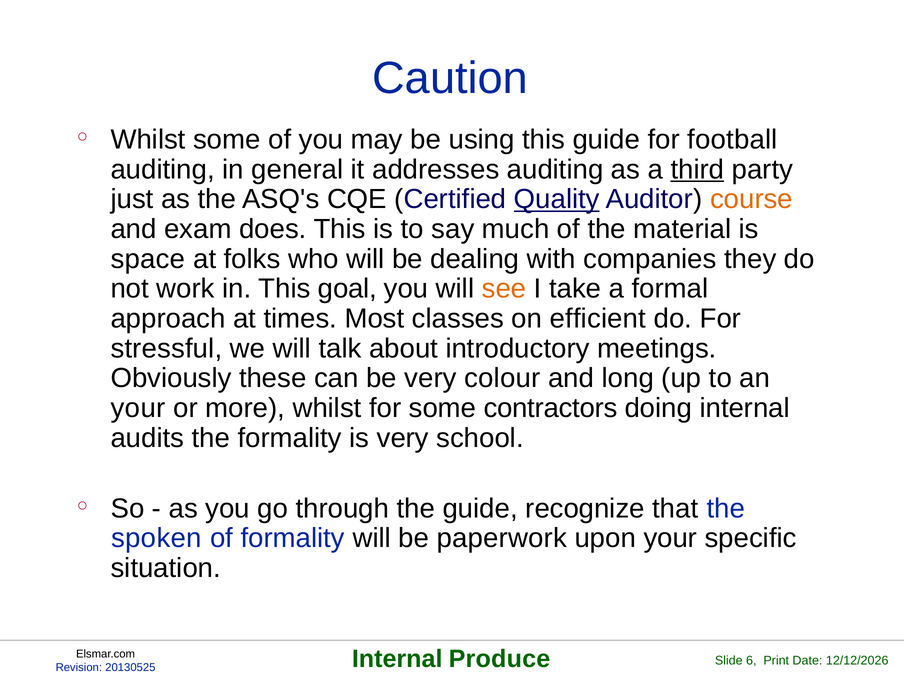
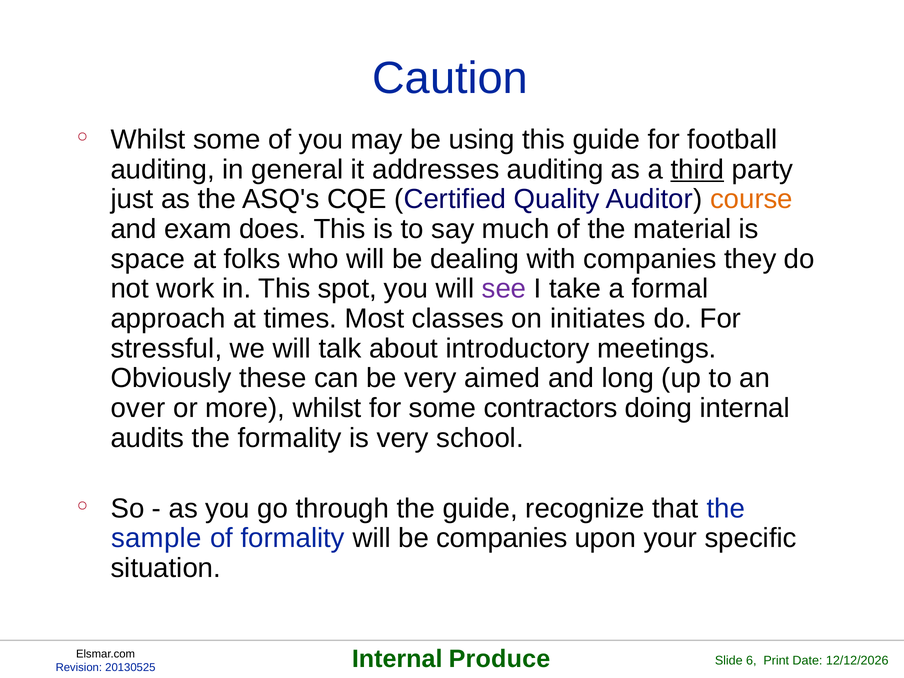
Quality underline: present -> none (557, 199)
goal: goal -> spot (347, 289)
see colour: orange -> purple (504, 289)
efficient: efficient -> initiates (598, 319)
colour: colour -> aimed (502, 378)
your: your -> over (138, 408)
spoken: spoken -> sample (156, 538)
be paperwork: paperwork -> companies (502, 538)
